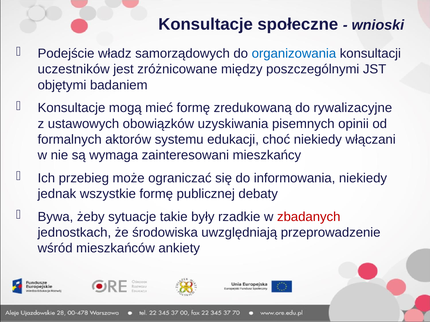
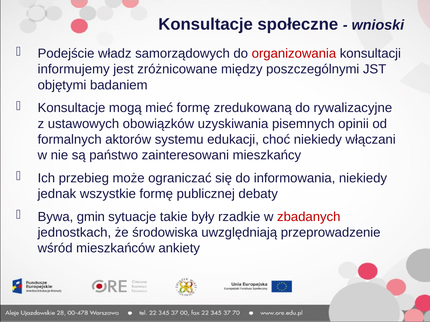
organizowania colour: blue -> red (294, 54)
uczestników: uczestników -> informujemy (74, 69)
wymaga: wymaga -> państwo (114, 155)
żeby: żeby -> gmin (91, 217)
